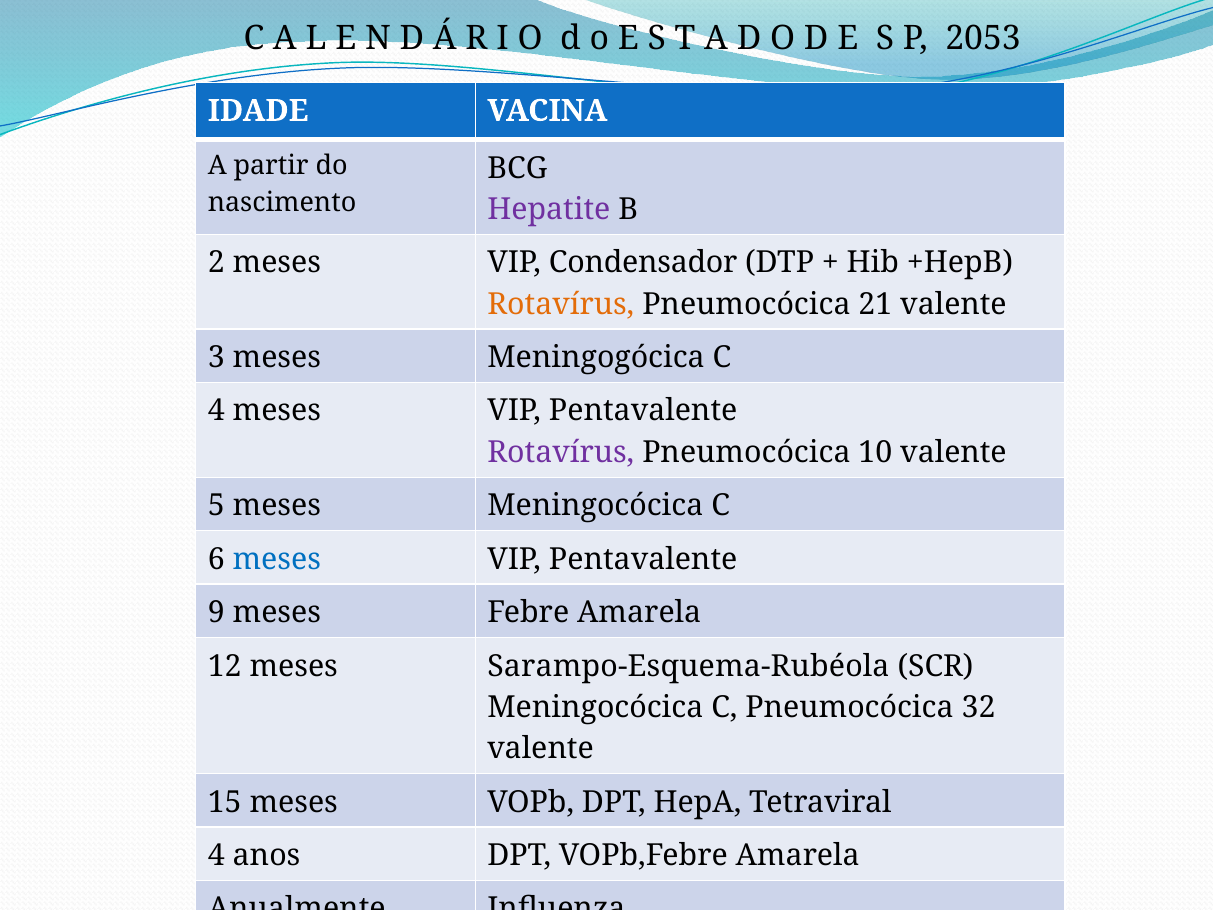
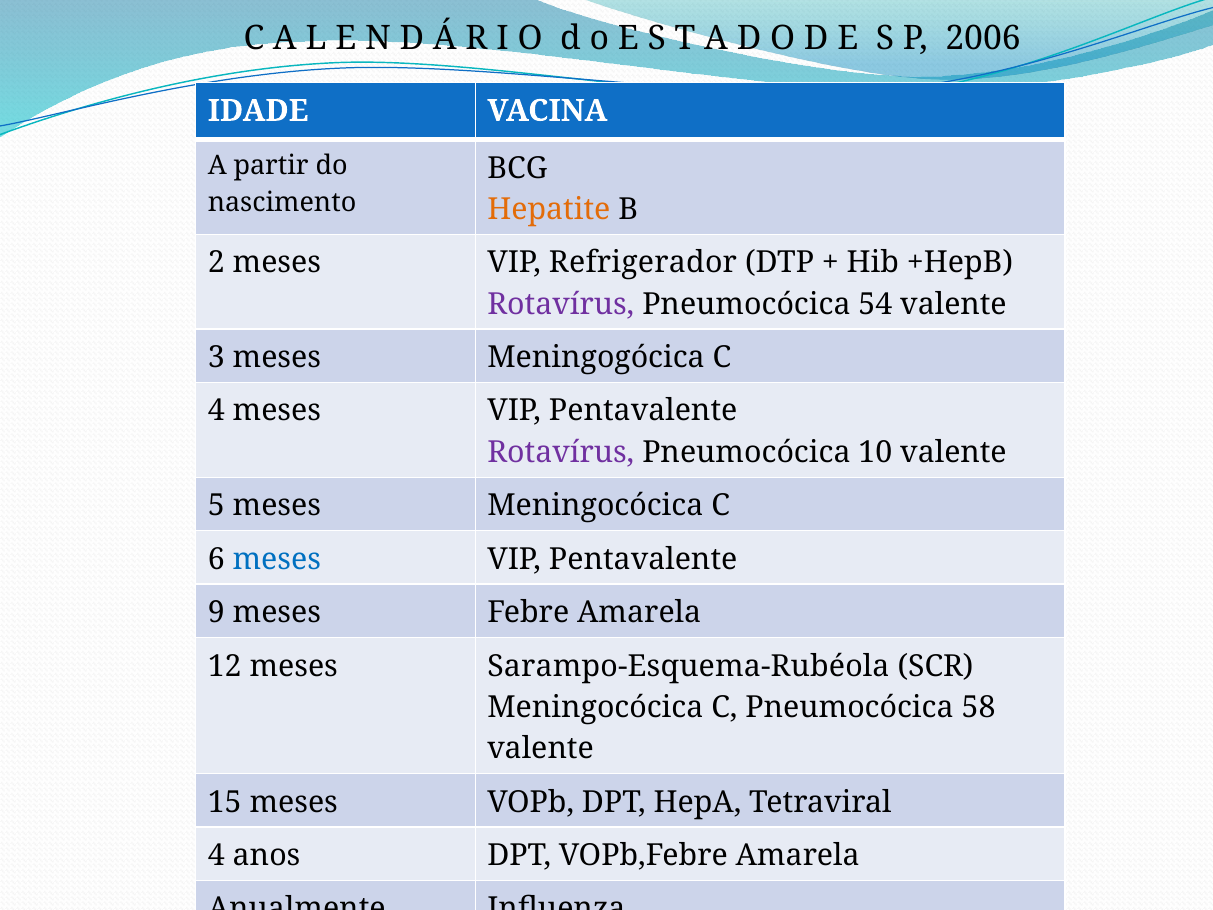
2053: 2053 -> 2006 (983, 38)
Hepatite colour: purple -> orange (549, 209)
Condensador: Condensador -> Refrigerador (643, 263)
Rotavírus colour: orange -> purple (561, 304)
21: 21 -> 54 (875, 304)
32: 32 -> 58 (979, 707)
